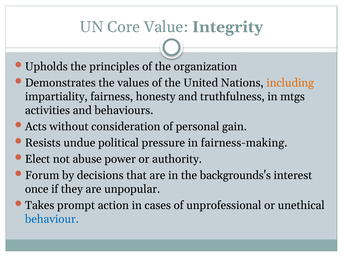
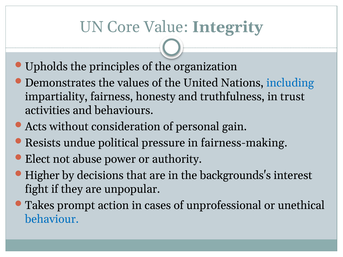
including colour: orange -> blue (290, 83)
mtgs: mtgs -> trust (292, 97)
Forum: Forum -> Higher (42, 176)
once: once -> fight (37, 189)
